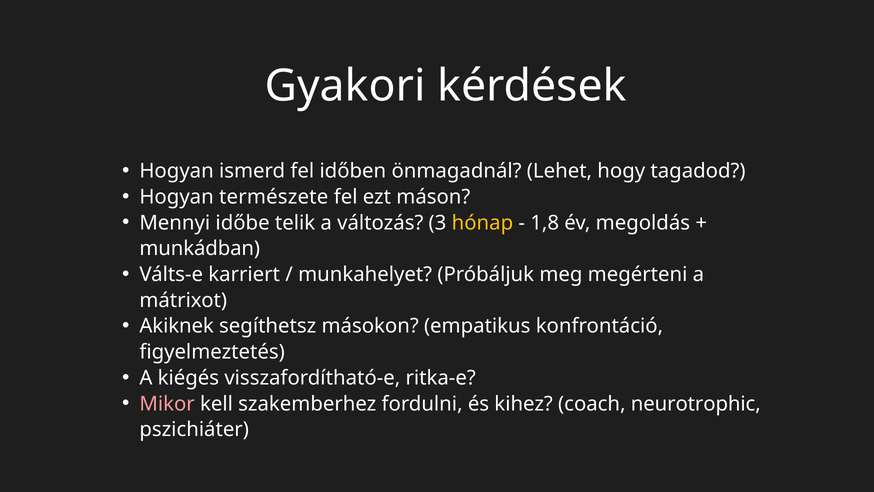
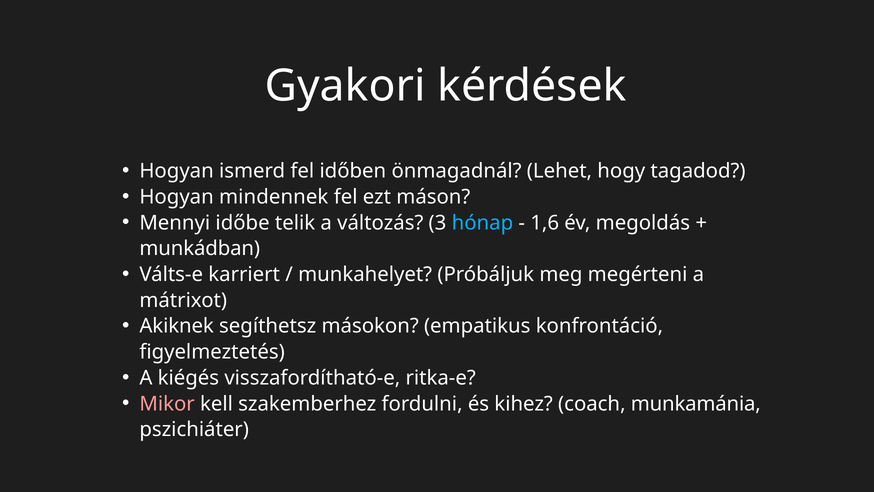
természete: természete -> mindennek (274, 197)
hónap colour: yellow -> light blue (482, 223)
1,8: 1,8 -> 1,6 (545, 223)
neurotrophic: neurotrophic -> munkamánia (696, 404)
